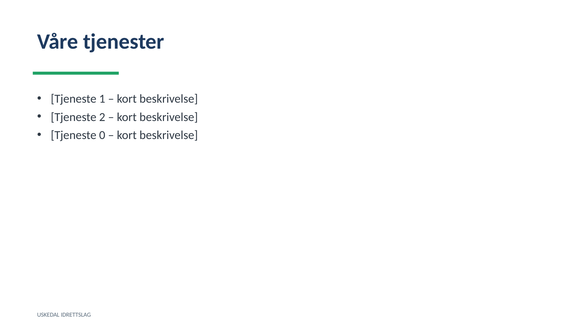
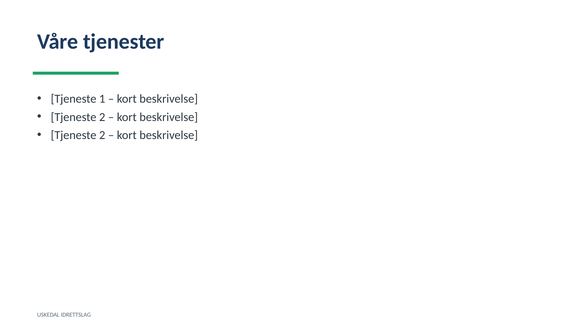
0: 0 -> 2 (102, 135)
